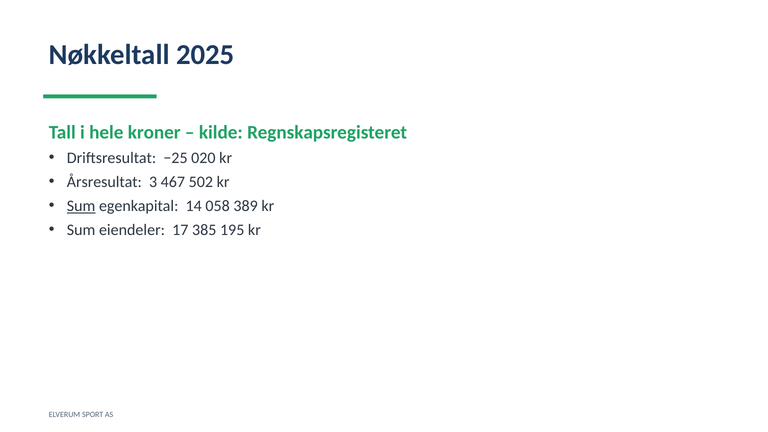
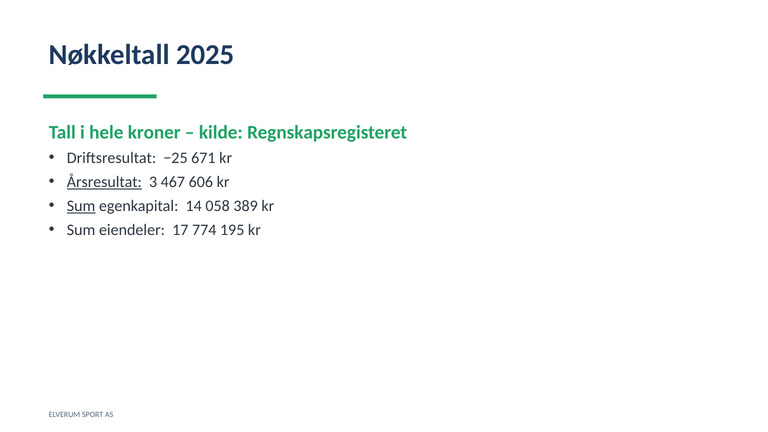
020: 020 -> 671 (203, 158)
Årsresultat underline: none -> present (104, 182)
502: 502 -> 606 (201, 182)
385: 385 -> 774 (204, 230)
